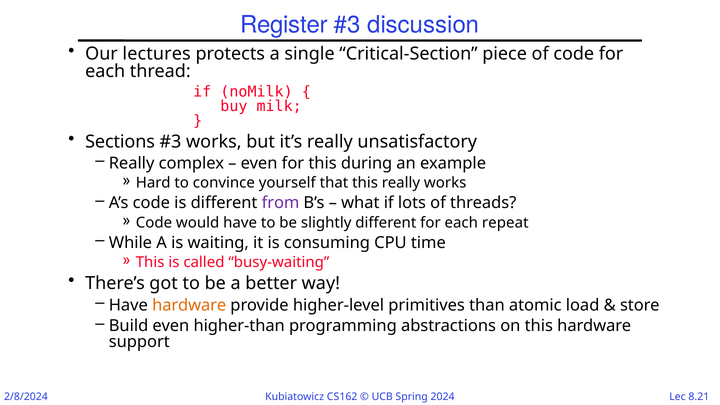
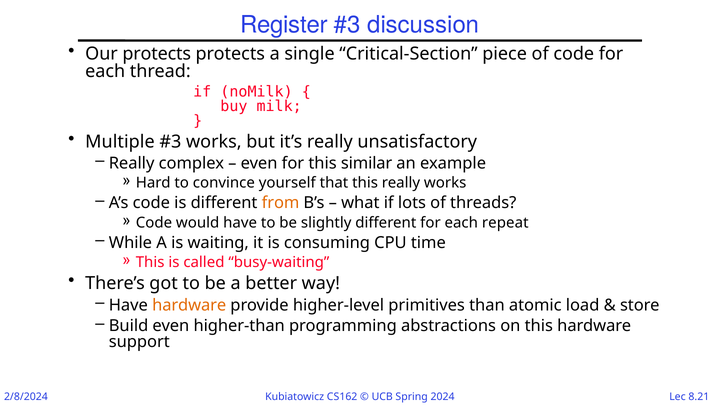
Our lectures: lectures -> protects (157, 54)
Sections: Sections -> Multiple (120, 142)
during: during -> similar (367, 163)
from colour: purple -> orange (281, 203)
